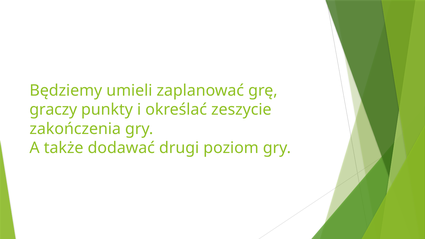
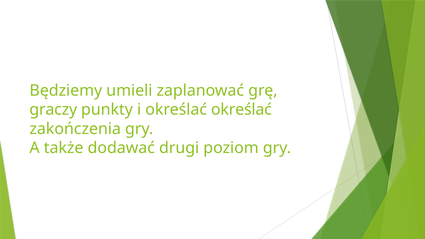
określać zeszycie: zeszycie -> określać (241, 110)
